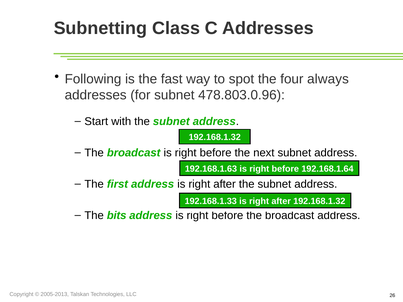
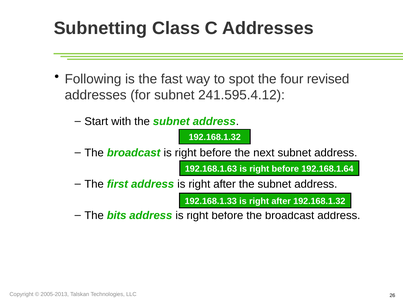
always: always -> revised (328, 79)
478.803.0.96: 478.803.0.96 -> 241.595.4.12 (242, 95)
